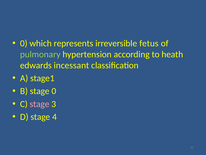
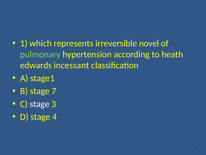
0: 0 -> 1 (24, 43)
fetus: fetus -> novel (149, 43)
stage 0: 0 -> 7 (54, 91)
stage colour: pink -> white (40, 104)
